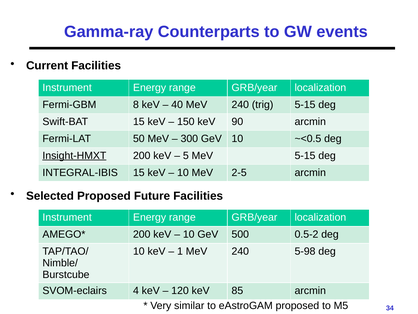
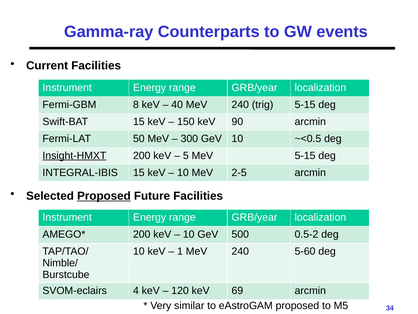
Proposed underline: none -> present (104, 196)
5-98: 5-98 -> 5-60 (305, 251)
85: 85 -> 69 (237, 290)
